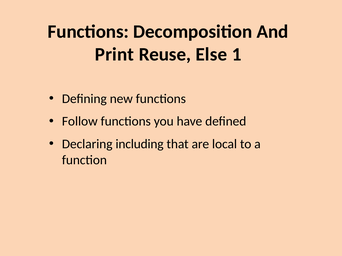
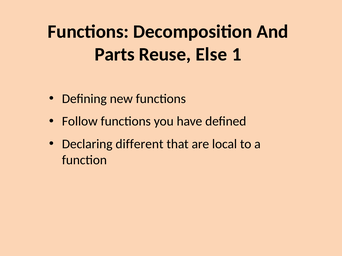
Print: Print -> Parts (115, 54)
including: including -> different (139, 144)
